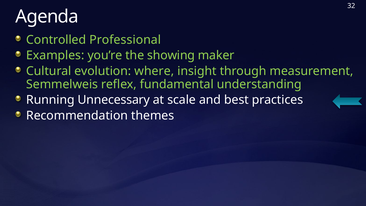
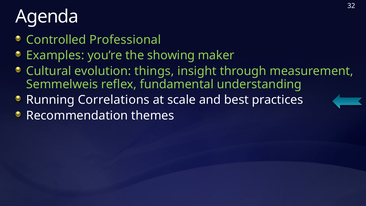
where: where -> things (154, 71)
Unnecessary: Unnecessary -> Correlations (114, 100)
